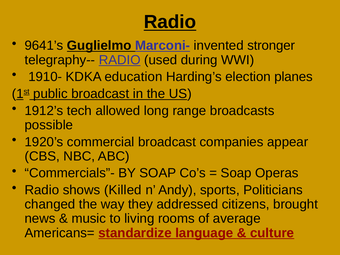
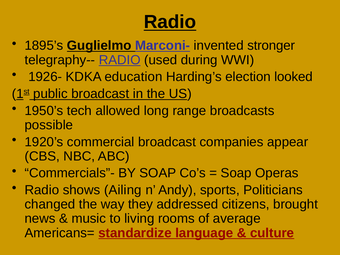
9641’s: 9641’s -> 1895’s (44, 46)
1910-: 1910- -> 1926- (45, 77)
planes: planes -> looked (294, 77)
1912’s: 1912’s -> 1950’s (44, 111)
Killed: Killed -> Ailing (123, 190)
